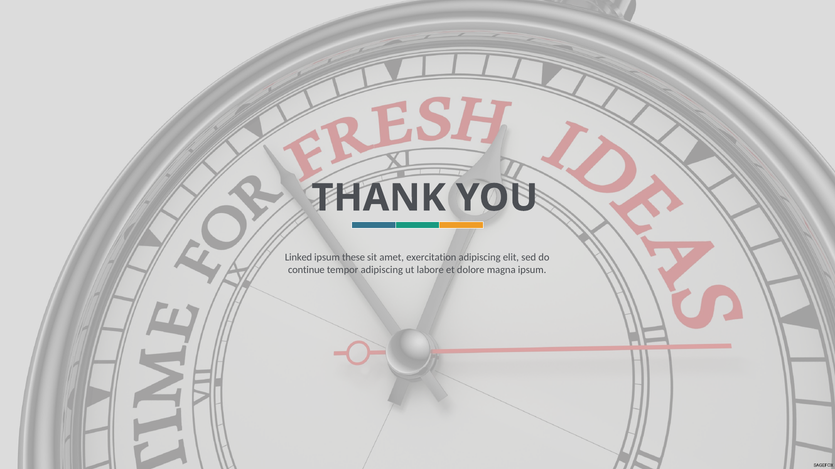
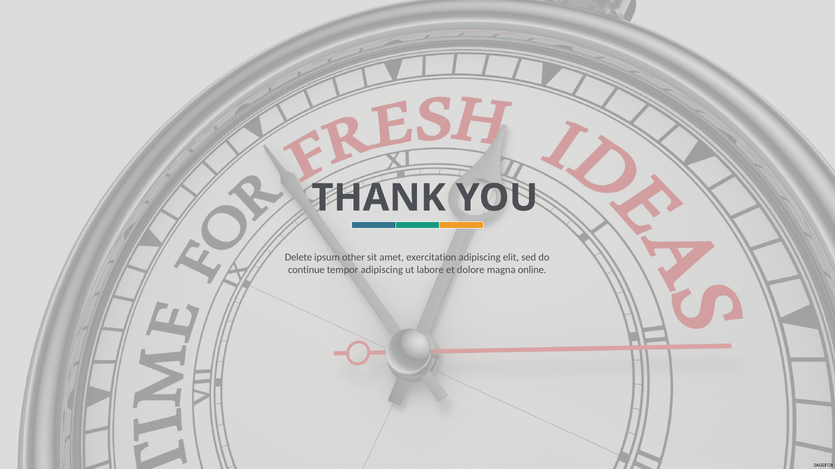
Linked: Linked -> Delete (299, 258)
these: these -> other (354, 258)
magna ipsum: ipsum -> online (532, 270)
